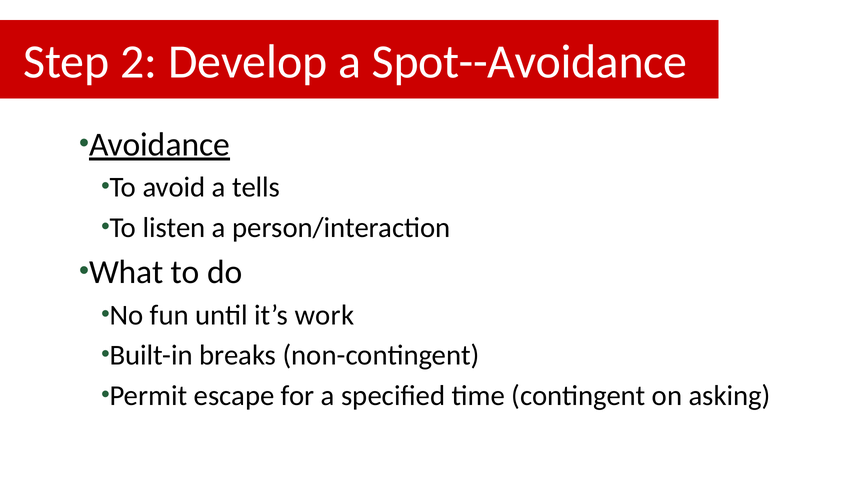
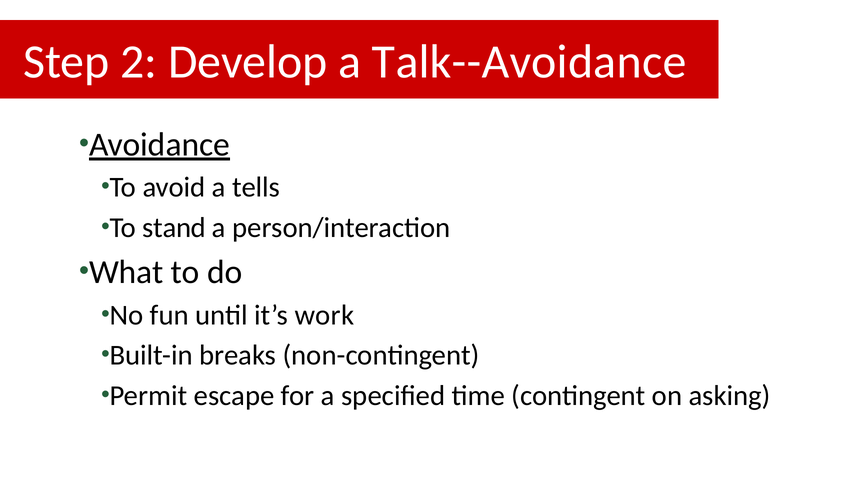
Spot--Avoidance: Spot--Avoidance -> Talk--Avoidance (529, 62)
listen: listen -> stand (174, 227)
